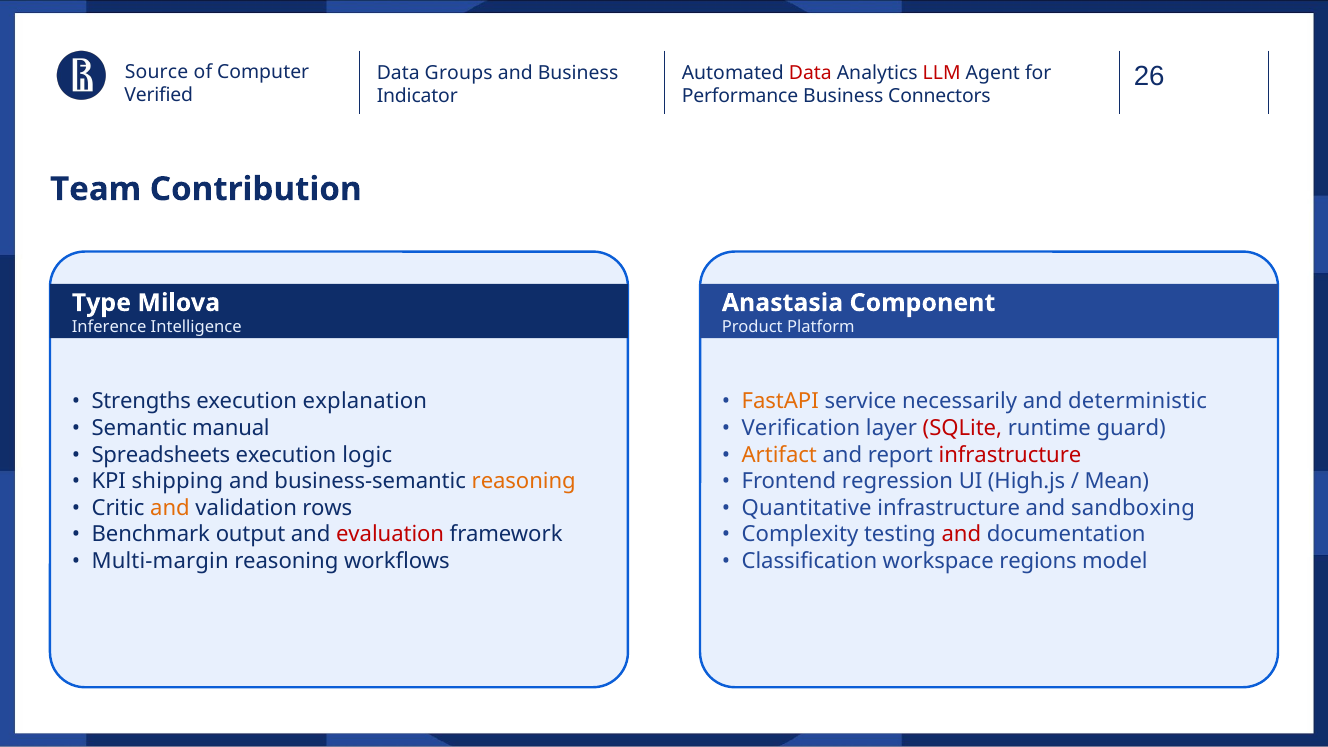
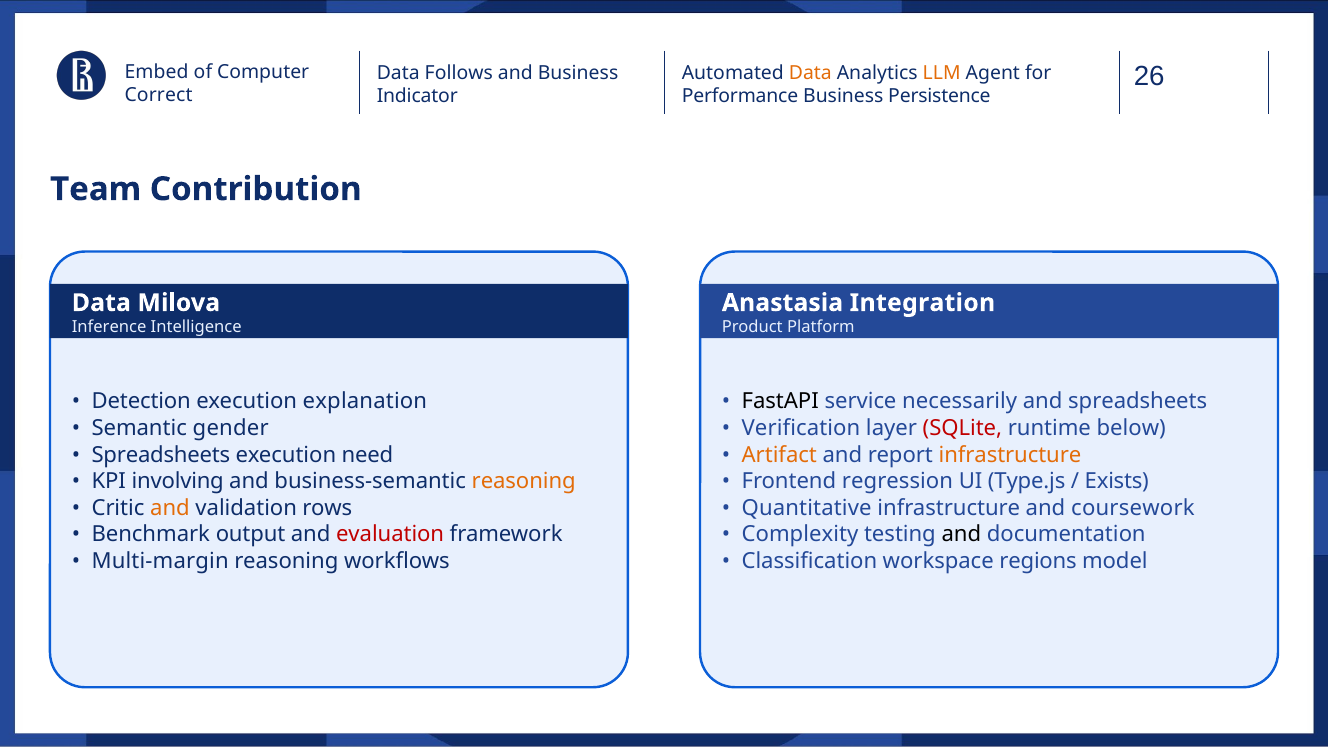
Source: Source -> Embed (157, 72)
Groups: Groups -> Follows (459, 73)
Data colour: red -> orange (810, 73)
LLM colour: red -> orange (942, 73)
Verified: Verified -> Correct (159, 95)
Connectors: Connectors -> Persistence (939, 96)
Type: Type -> Data (101, 303)
Component: Component -> Integration (922, 303)
Strengths: Strengths -> Detection (141, 402)
FastAPI colour: orange -> black (780, 402)
and deterministic: deterministic -> spreadsheets (1138, 402)
manual: manual -> gender (231, 428)
guard: guard -> below (1131, 428)
logic: logic -> need (367, 455)
infrastructure colour: red -> orange (1010, 455)
shipping: shipping -> involving (178, 481)
High.js: High.js -> Type.js (1027, 481)
Mean: Mean -> Exists (1117, 481)
sandboxing: sandboxing -> coursework (1133, 508)
and colour: red -> black (961, 534)
